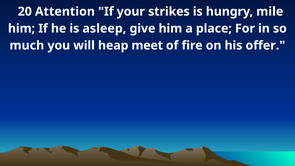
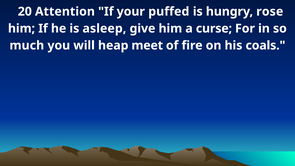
strikes: strikes -> puffed (169, 12)
mile: mile -> rose (270, 12)
place: place -> curse (214, 28)
offer: offer -> coals (265, 45)
